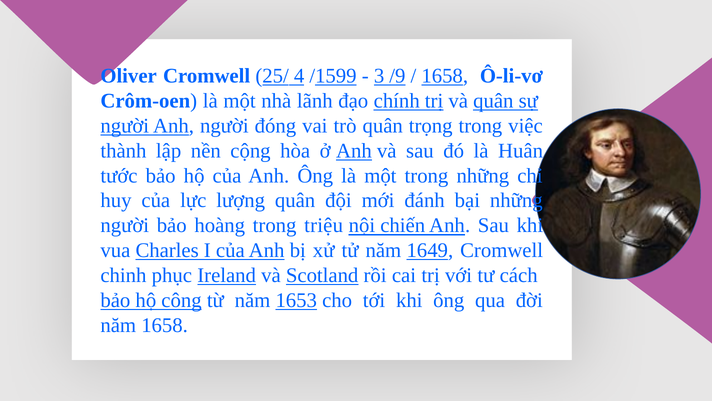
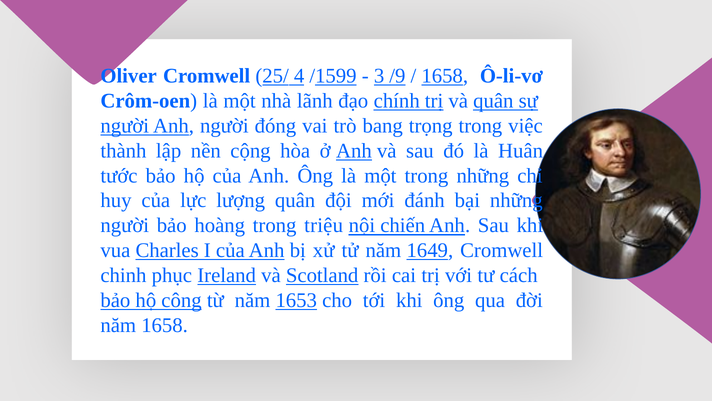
trò quân: quân -> bang (383, 126)
